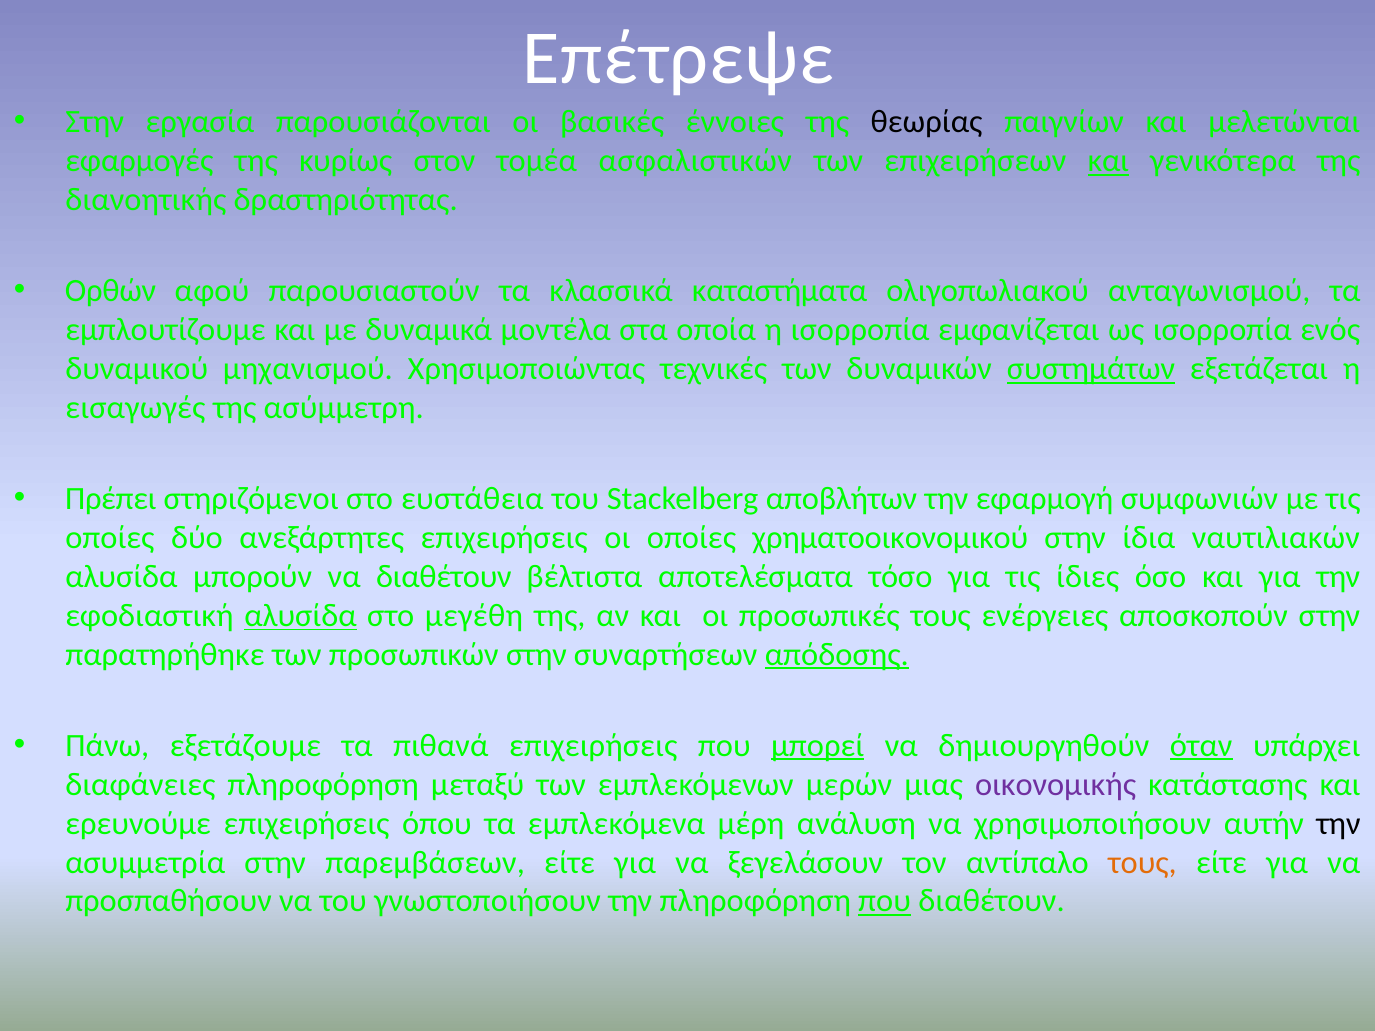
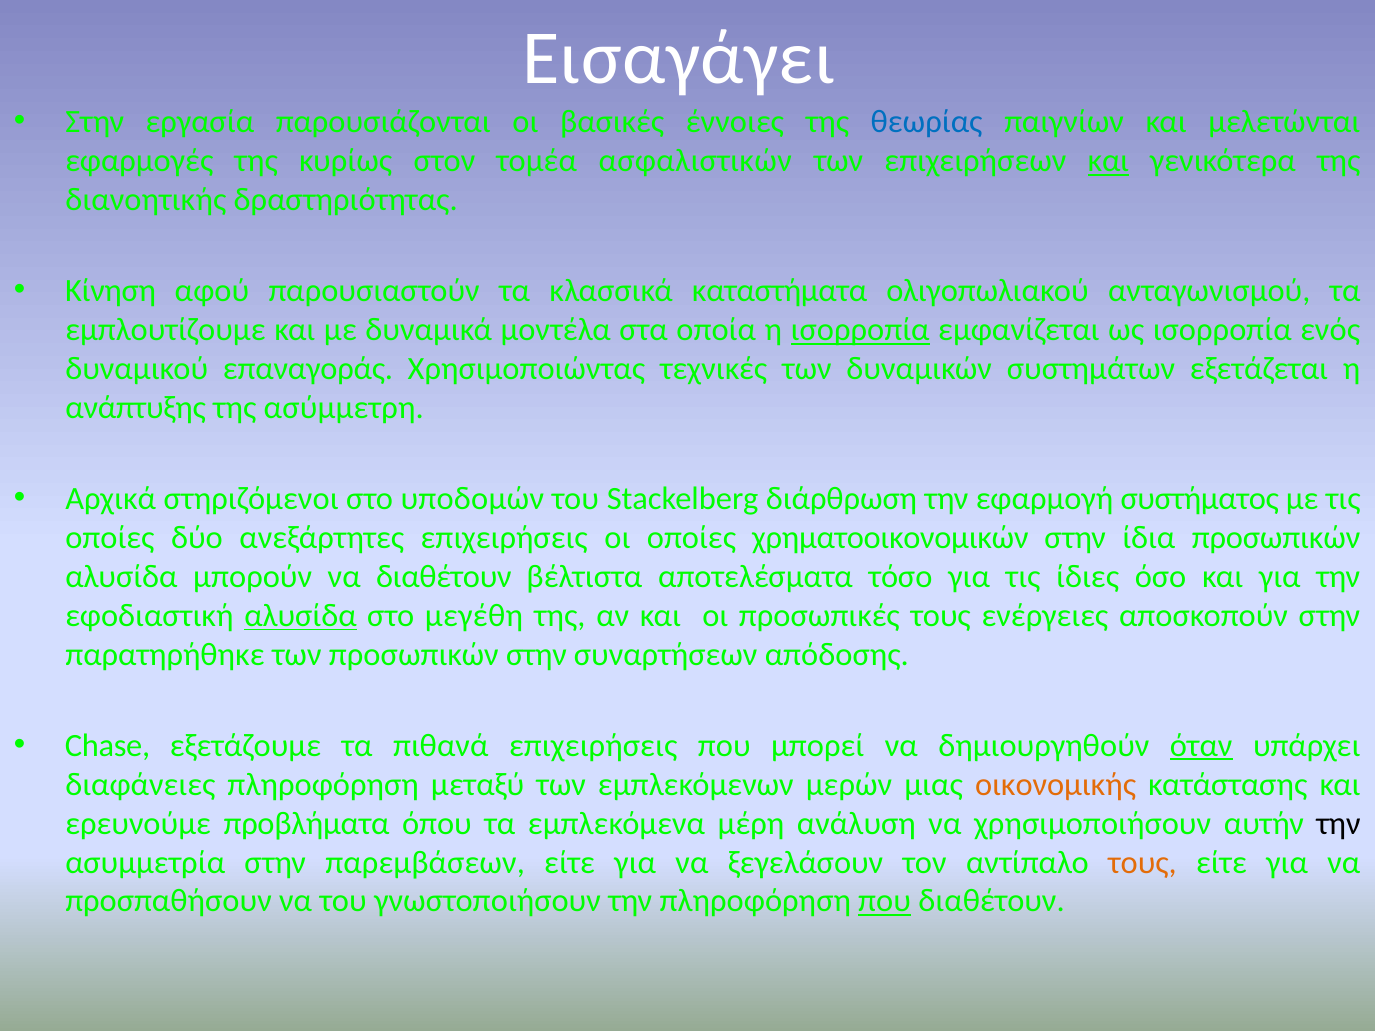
Επέτρεψε: Επέτρεψε -> Εισαγάγει (679, 58)
θεωρίας colour: black -> blue (927, 122)
Ορθών: Ορθών -> Κίνηση (111, 291)
ισορροπία underline: none -> present (860, 330)
μηχανισμού: μηχανισμού -> επαναγοράς (308, 369)
συστημάτων underline: present -> none (1091, 369)
εισαγωγές: εισαγωγές -> ανάπτυξης (136, 408)
Πρέπει: Πρέπει -> Αρχικά (111, 499)
ευστάθεια: ευστάθεια -> υποδομών (472, 499)
αποβλήτων: αποβλήτων -> διάρθρωση (842, 499)
συμφωνιών: συμφωνιών -> συστήματος (1200, 499)
χρηματοοικονομικού: χρηματοοικονομικού -> χρηματοοικονομικών (890, 538)
ίδια ναυτιλιακών: ναυτιλιακών -> προσωπικών (1276, 538)
απόδοσης underline: present -> none (837, 655)
Πάνω: Πάνω -> Chase (107, 746)
μπορεί underline: present -> none (818, 746)
οικονομικής colour: purple -> orange (1056, 785)
ερευνούμε επιχειρήσεις: επιχειρήσεις -> προβλήματα (307, 824)
